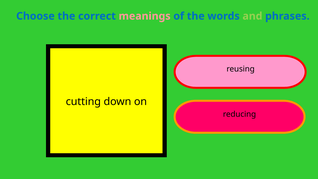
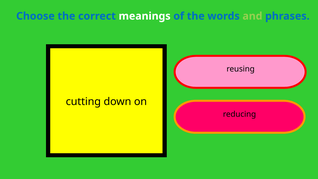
meanings colour: pink -> white (145, 16)
